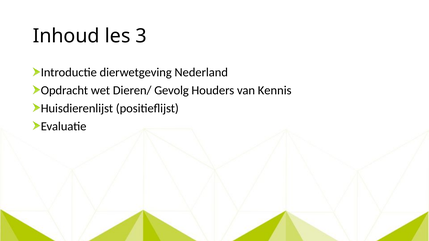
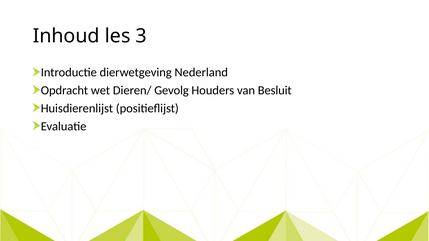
Kennis: Kennis -> Besluit (275, 90)
